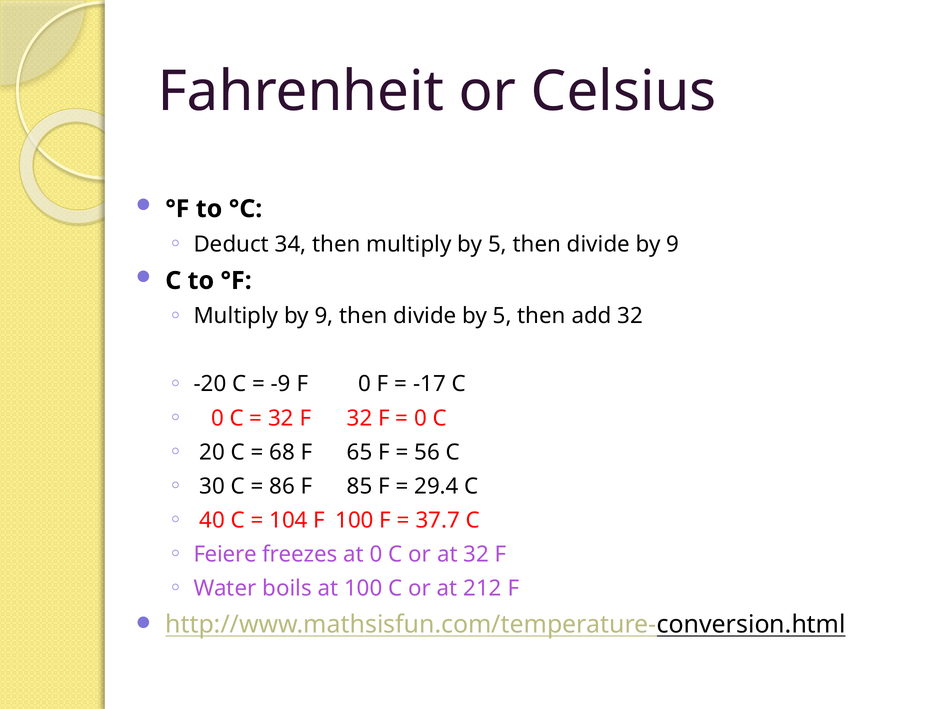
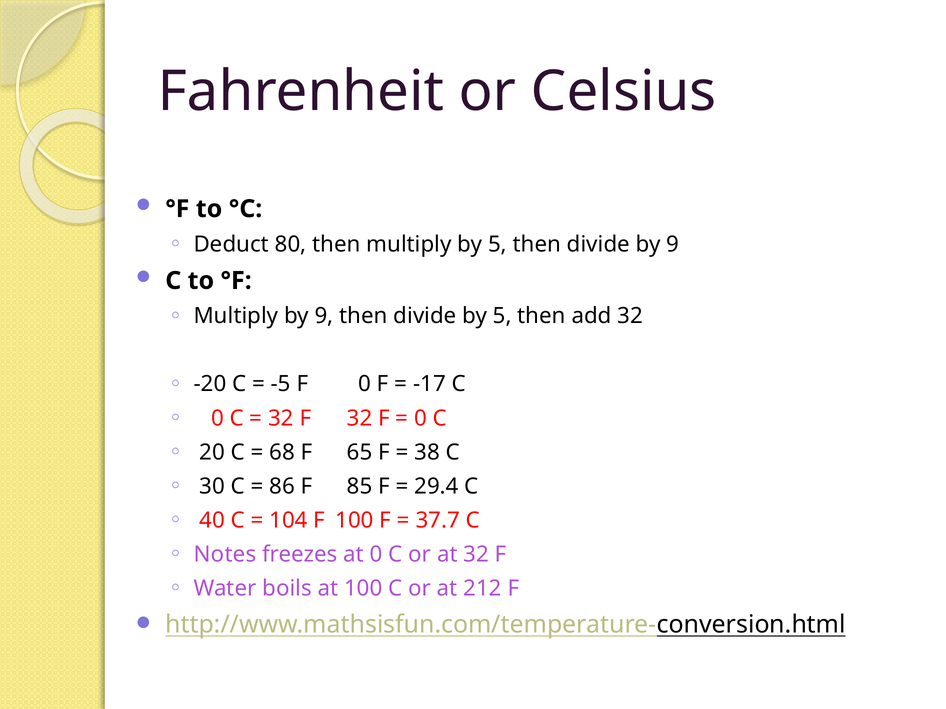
34: 34 -> 80 (291, 244)
-9: -9 -> -5 (281, 384)
56: 56 -> 38 (427, 452)
Feiere: Feiere -> Notes (225, 555)
